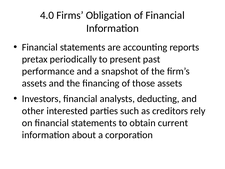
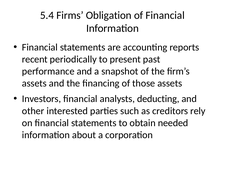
4.0: 4.0 -> 5.4 (47, 15)
pretax: pretax -> recent (35, 59)
current: current -> needed (173, 123)
